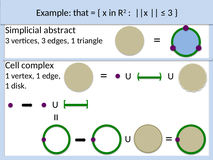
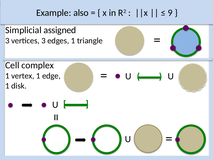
that: that -> also (81, 13)
3: 3 -> 9 (170, 13)
abstract: abstract -> assigned (60, 30)
